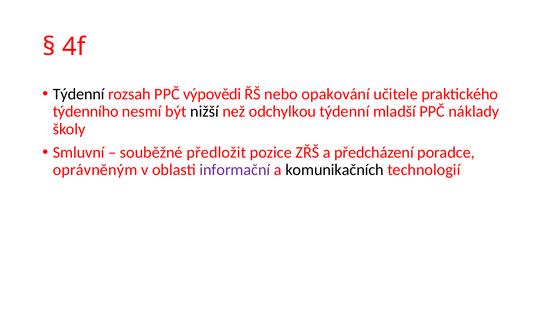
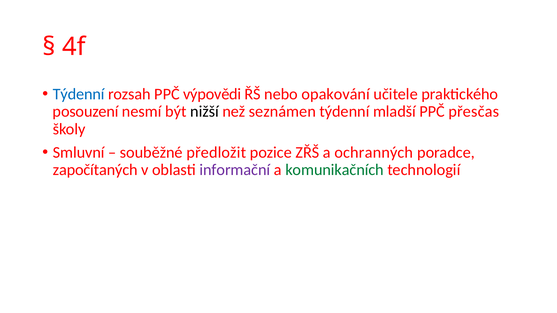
Týdenní colour: black -> blue (79, 94)
týdenního: týdenního -> posouzení (86, 112)
odchylkou: odchylkou -> seznámen (282, 112)
náklady: náklady -> přesčas (474, 112)
předcházení: předcházení -> ochranných (374, 153)
oprávněným: oprávněným -> započítaných (95, 170)
komunikačních colour: black -> green (335, 170)
